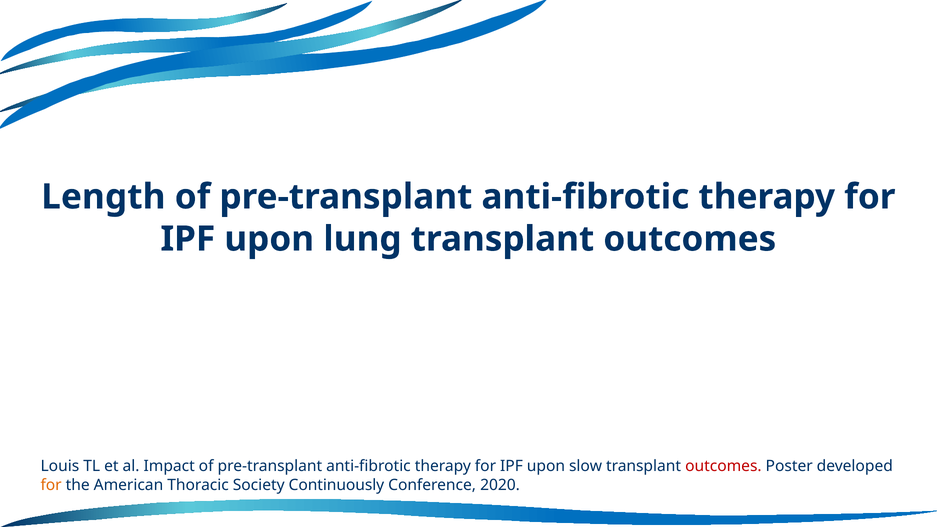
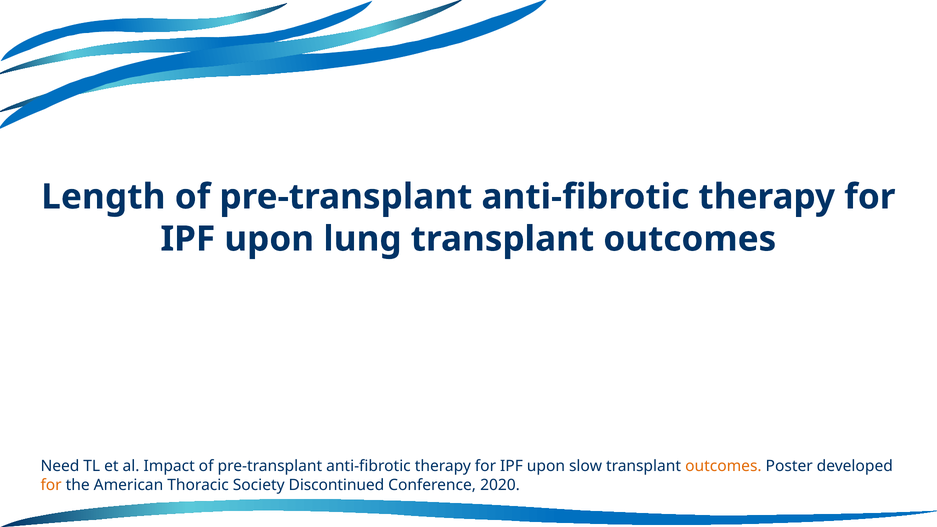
Louis: Louis -> Need (60, 466)
outcomes colour: red -> orange (723, 466)
Continuously: Continuously -> Discontinued (336, 485)
